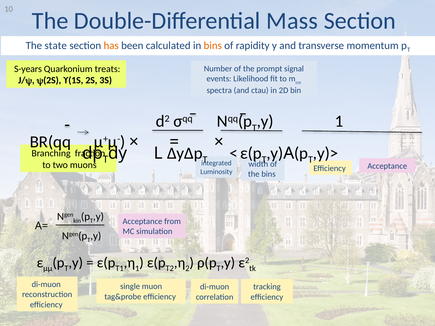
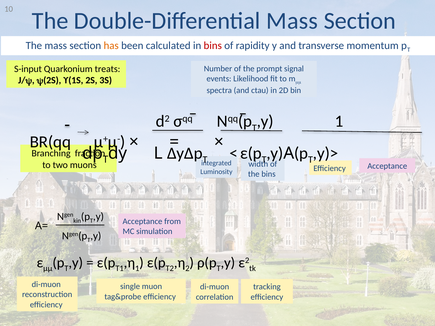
The state: state -> mass (56, 46)
bins colour: orange -> red (213, 46)
S-years: S-years -> S-input (28, 69)
